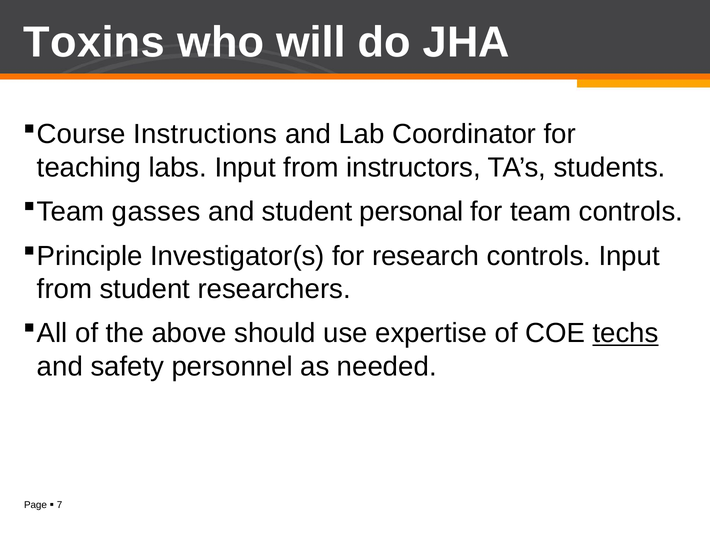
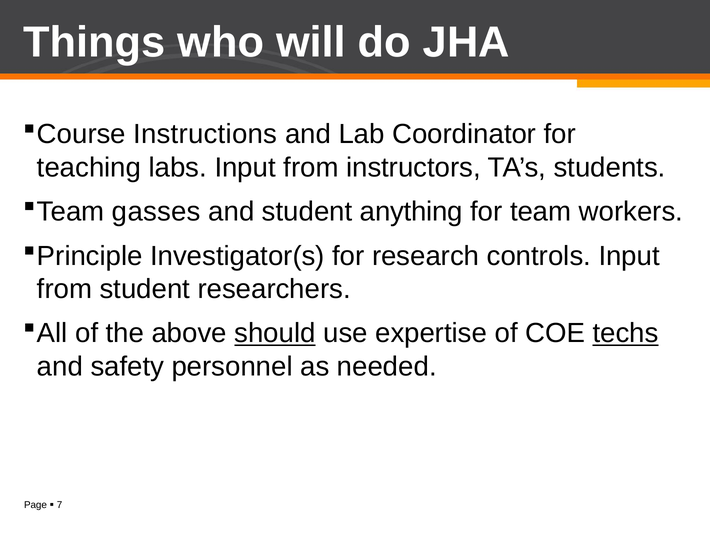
Toxins: Toxins -> Things (94, 43)
personal: personal -> anything (411, 211)
team controls: controls -> workers (631, 211)
should underline: none -> present (275, 333)
